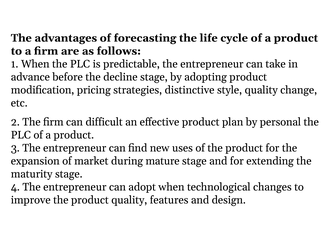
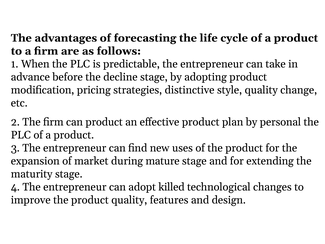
can difficult: difficult -> product (104, 122)
adopt when: when -> killed (172, 187)
